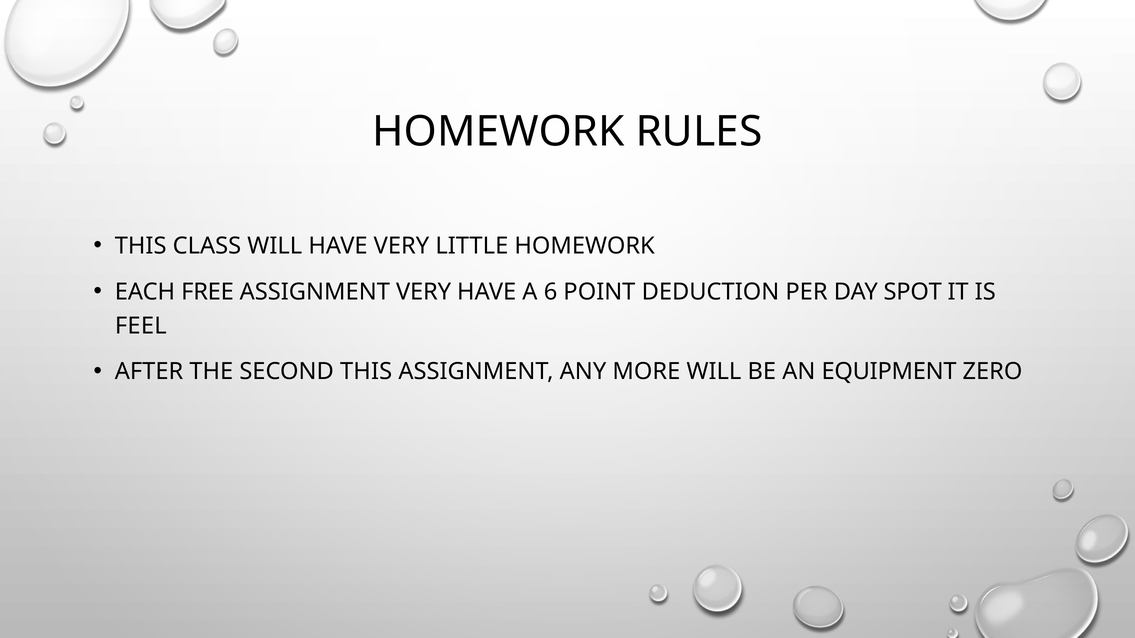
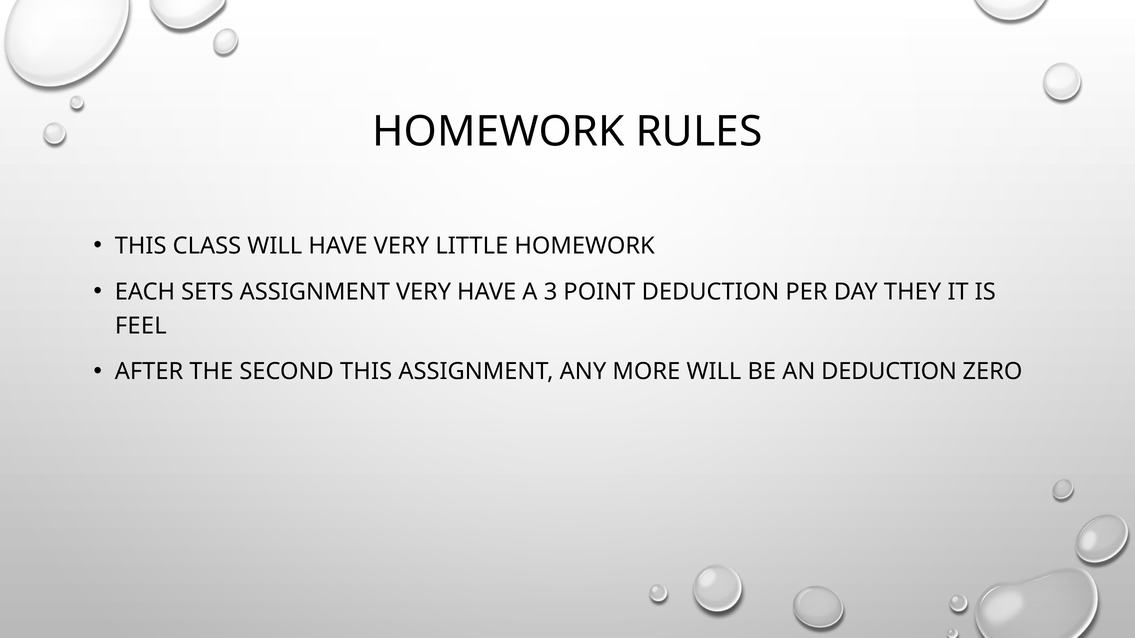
FREE: FREE -> SETS (207, 292)
6: 6 -> 3 (551, 292)
SPOT: SPOT -> THEY (913, 292)
AN EQUIPMENT: EQUIPMENT -> DEDUCTION (889, 372)
